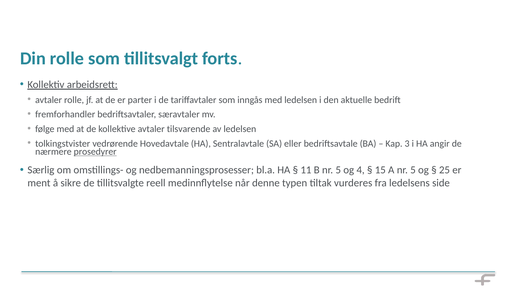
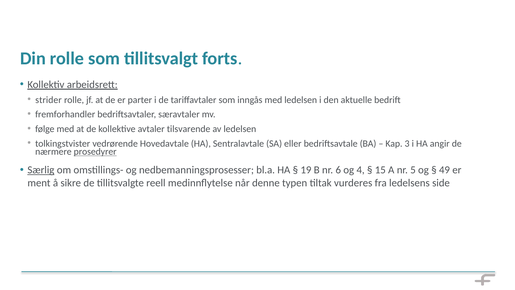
avtaler: avtaler -> strider (49, 100)
Særlig underline: none -> present (41, 170)
11: 11 -> 19 (306, 170)
B nr 5: 5 -> 6 (338, 170)
25: 25 -> 49 (444, 170)
